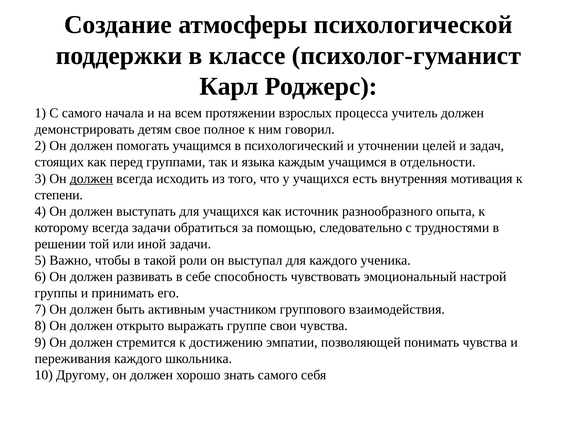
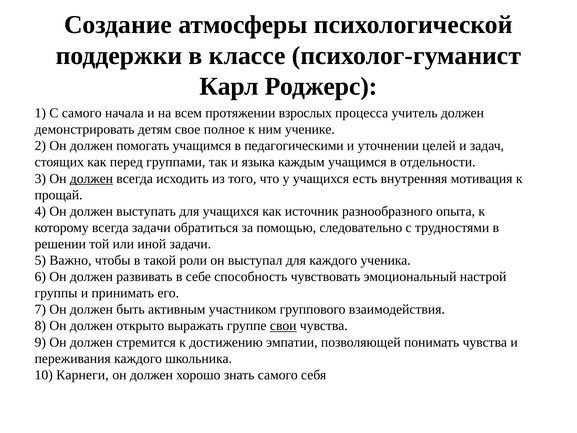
говорил: говорил -> ученике (310, 129)
психологический: психологический -> педагогическими (294, 146)
степени: степени -> прощай (59, 195)
свои underline: none -> present (283, 326)
Другому: Другому -> Карнеги (82, 375)
